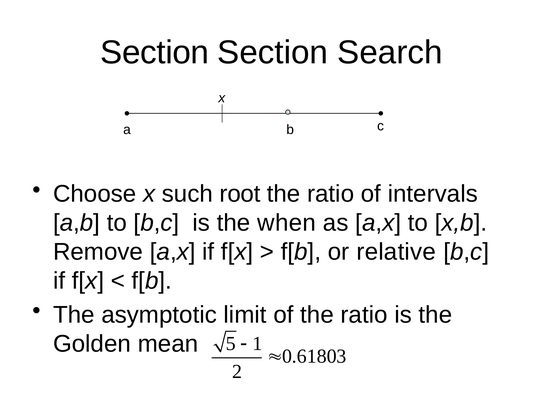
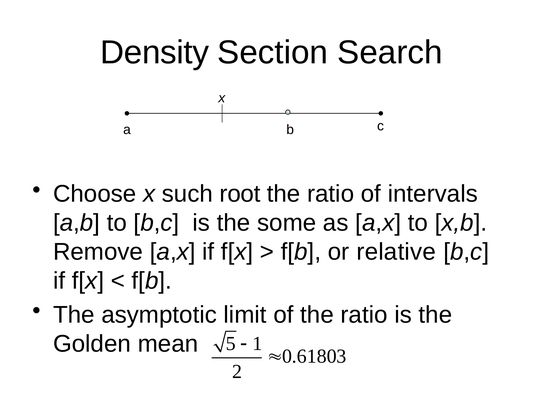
Section: Section -> Density (155, 53)
when: when -> some (287, 223)
